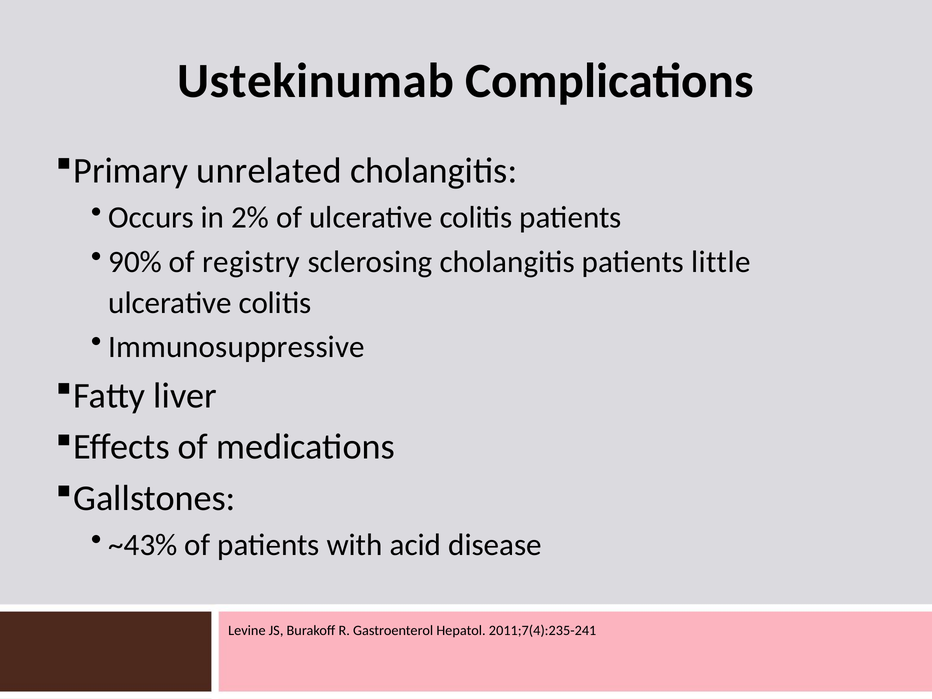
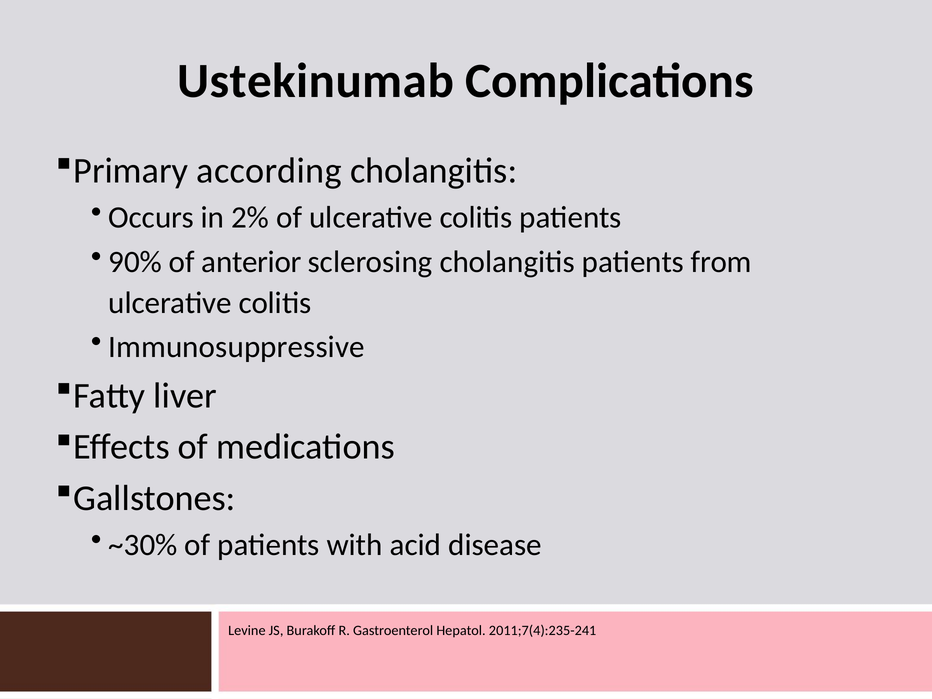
unrelated: unrelated -> according (269, 171)
registry: registry -> anterior (251, 262)
little: little -> from (721, 262)
~43%: ~43% -> ~30% (143, 545)
